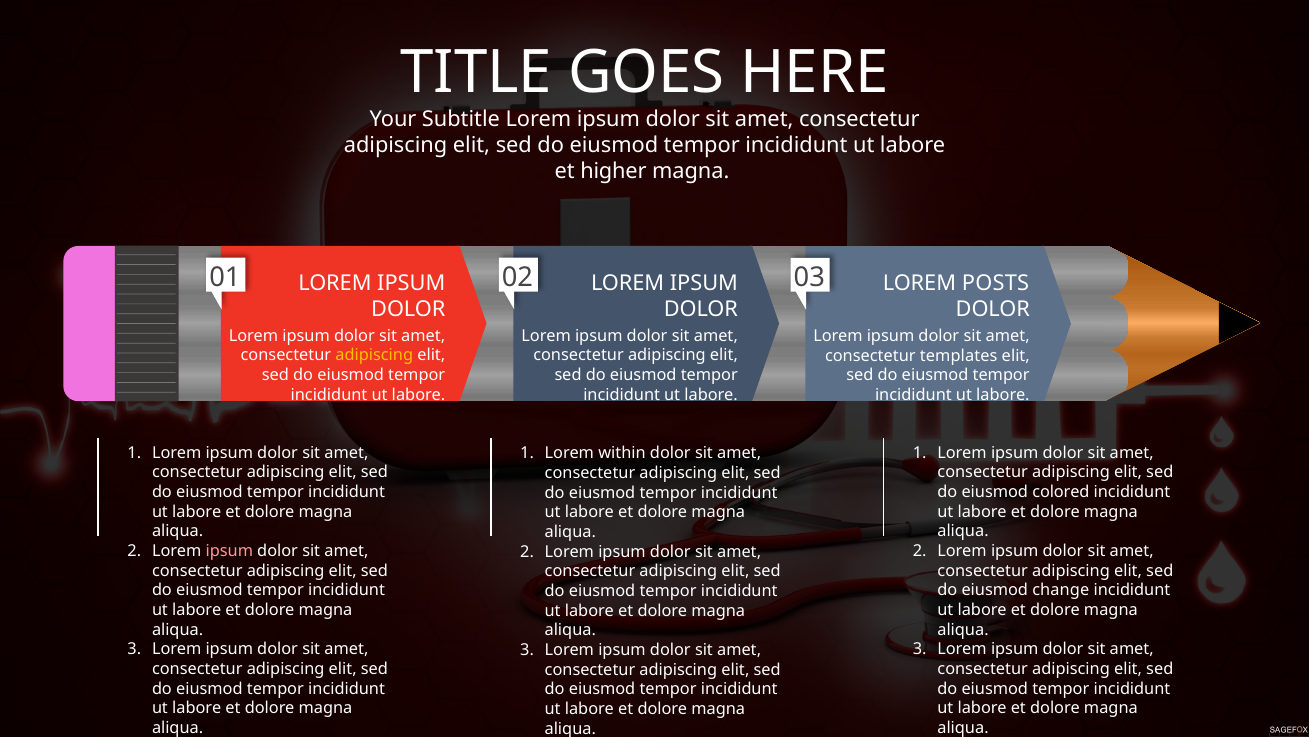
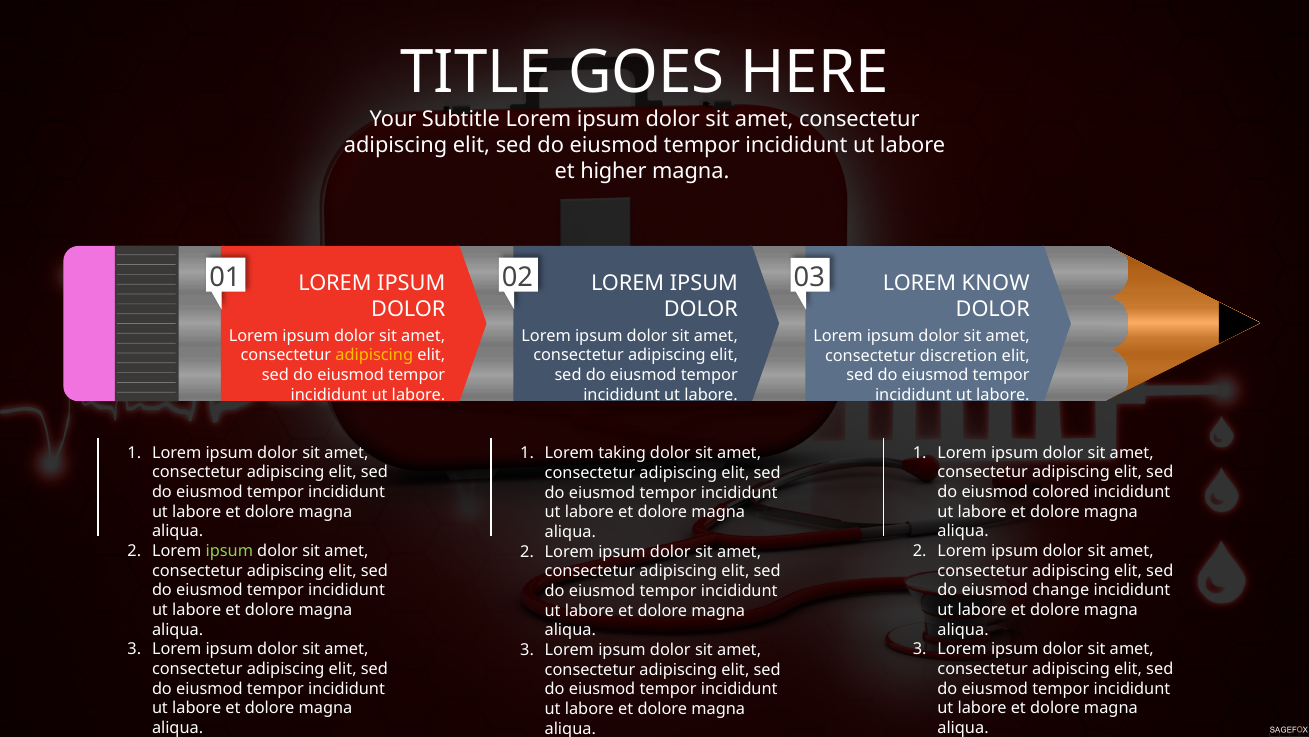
POSTS: POSTS -> KNOW (996, 283)
templates: templates -> discretion (959, 355)
within: within -> taking (622, 453)
ipsum colour: pink -> light green (229, 551)
